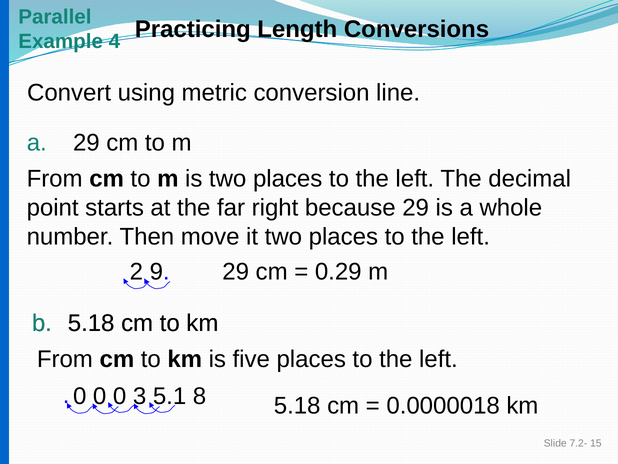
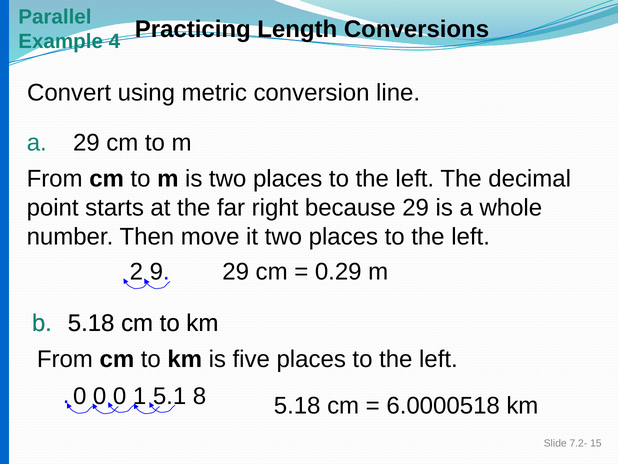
0.0000018: 0.0000018 -> 6.0000518 (443, 405)
3: 3 -> 1 (140, 396)
